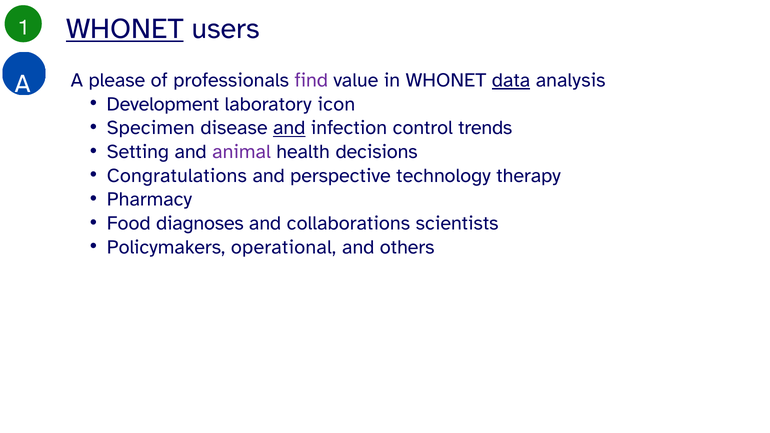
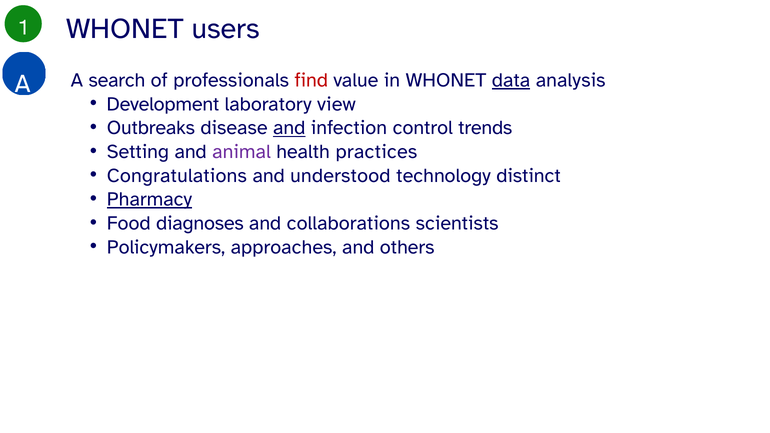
WHONET underline: present -> none (125, 29)
please: please -> search (117, 80)
find colour: purple -> red (311, 80)
icon: icon -> view (336, 104)
Specimen: Specimen -> Outbreaks (151, 128)
decisions: decisions -> practices (376, 152)
perspective: perspective -> understood (340, 176)
therapy: therapy -> distinct (529, 176)
Pharmacy underline: none -> present (149, 199)
operational: operational -> approaches (284, 247)
